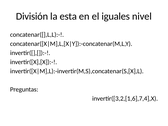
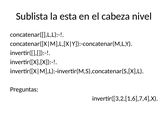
División: División -> Sublista (32, 16)
iguales: iguales -> cabeza (116, 16)
